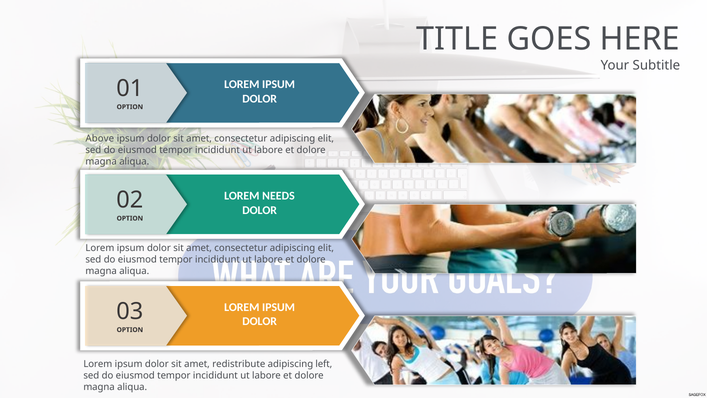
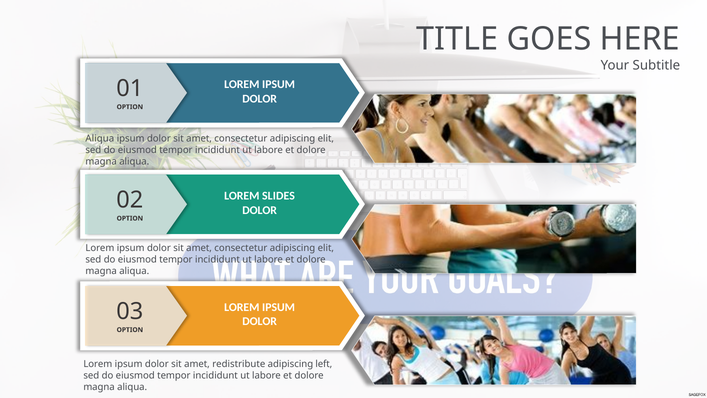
Above: Above -> Aliqua (100, 139)
NEEDS: NEEDS -> SLIDES (278, 196)
